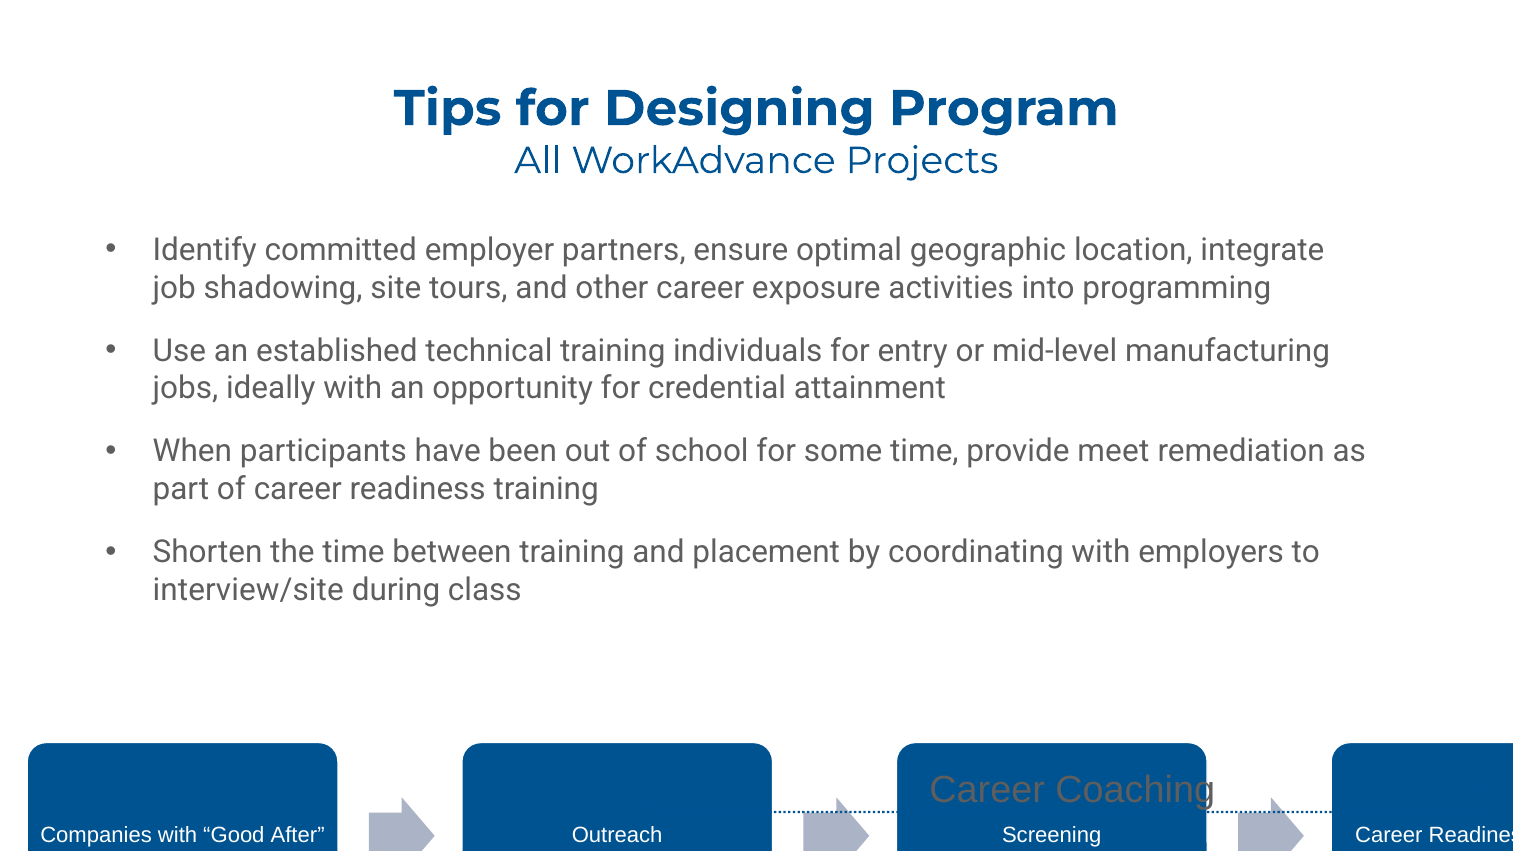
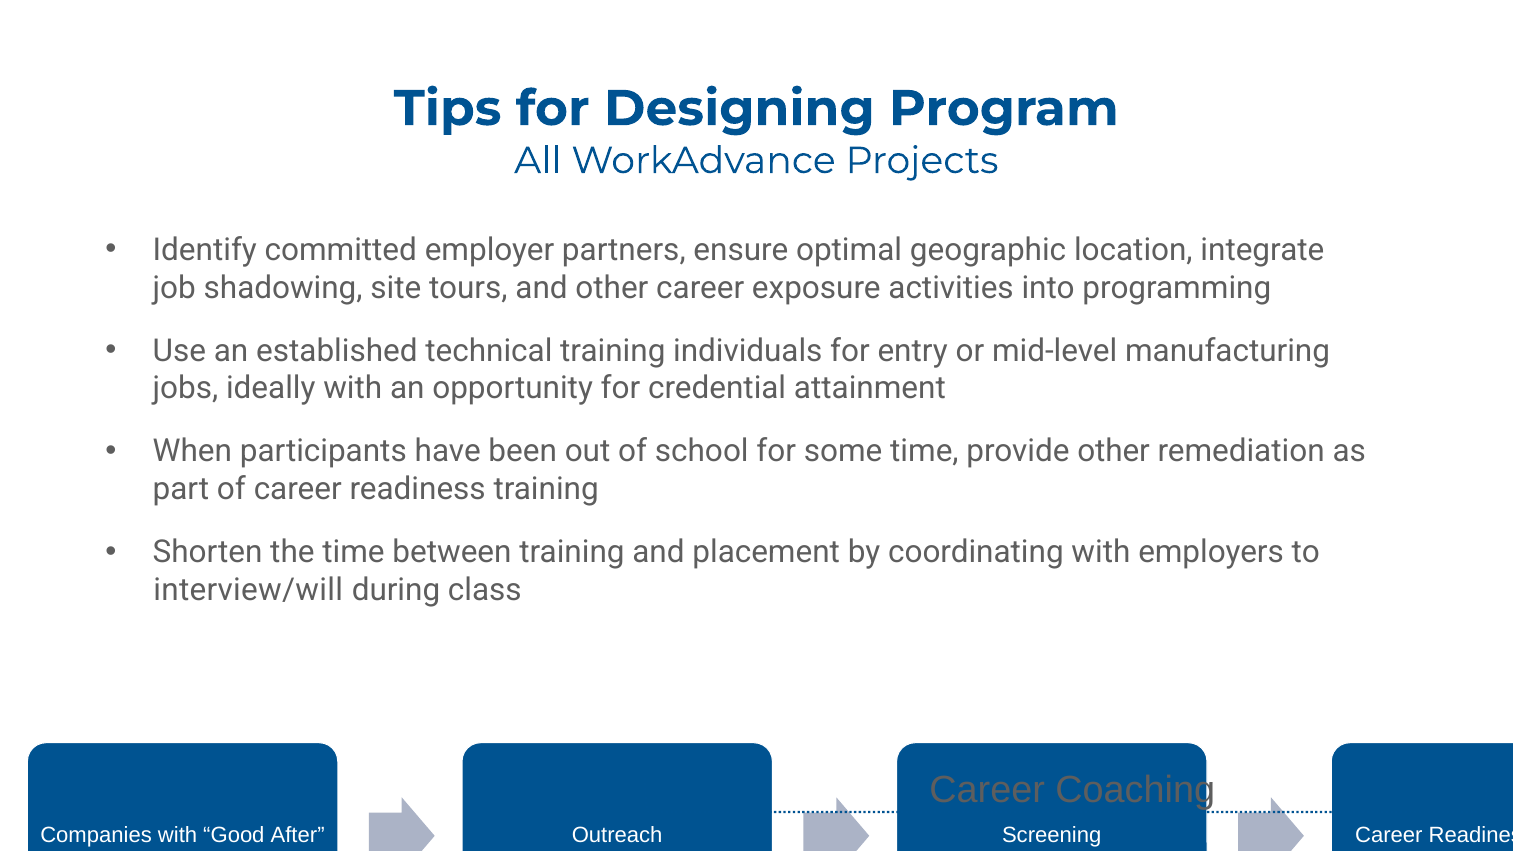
provide meet: meet -> other (1114, 452)
interview/site: interview/site -> interview/will (248, 590)
